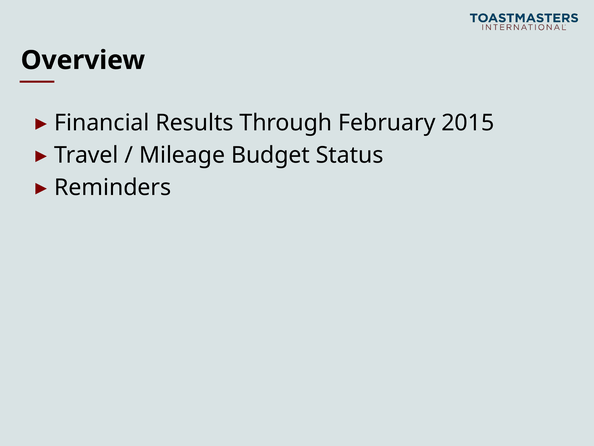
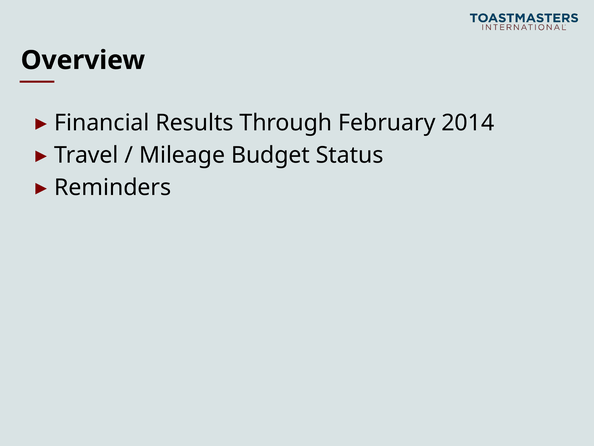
2015: 2015 -> 2014 (468, 123)
